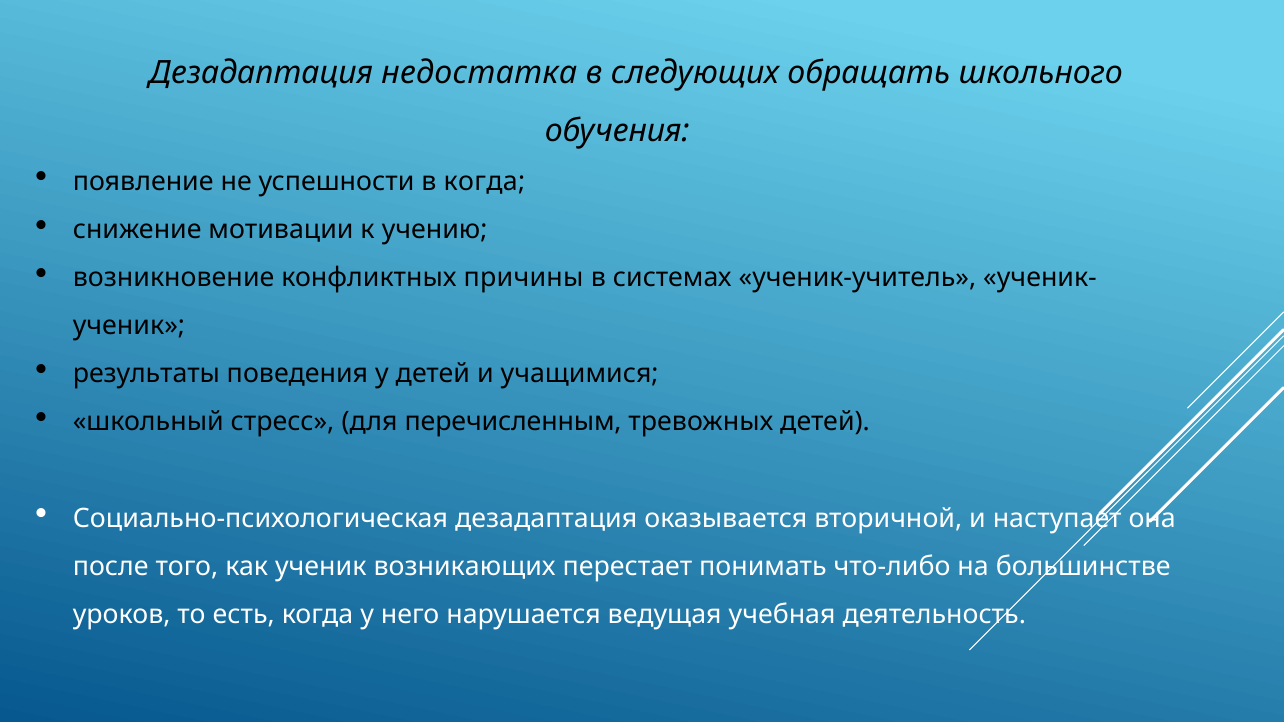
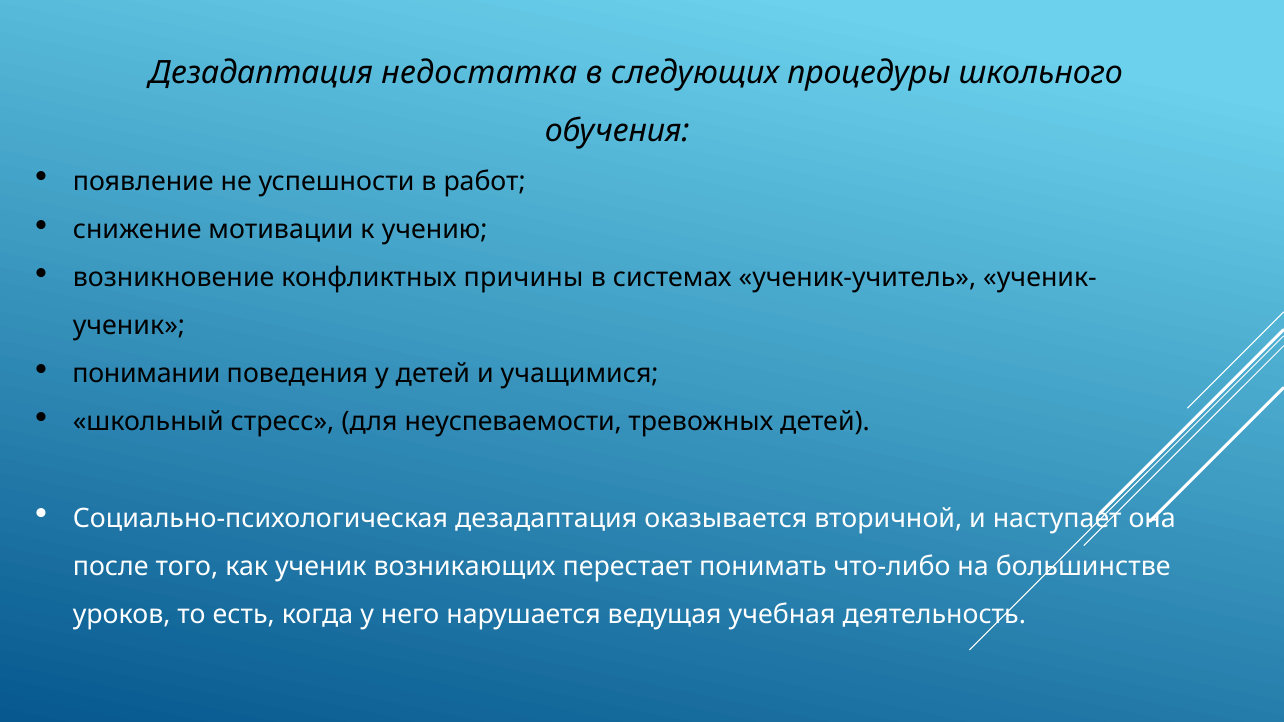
обращать: обращать -> процедуры (869, 73)
в когда: когда -> работ (485, 182)
результаты: результаты -> понимании (146, 374)
перечисленным: перечисленным -> неуспеваемости (513, 422)
